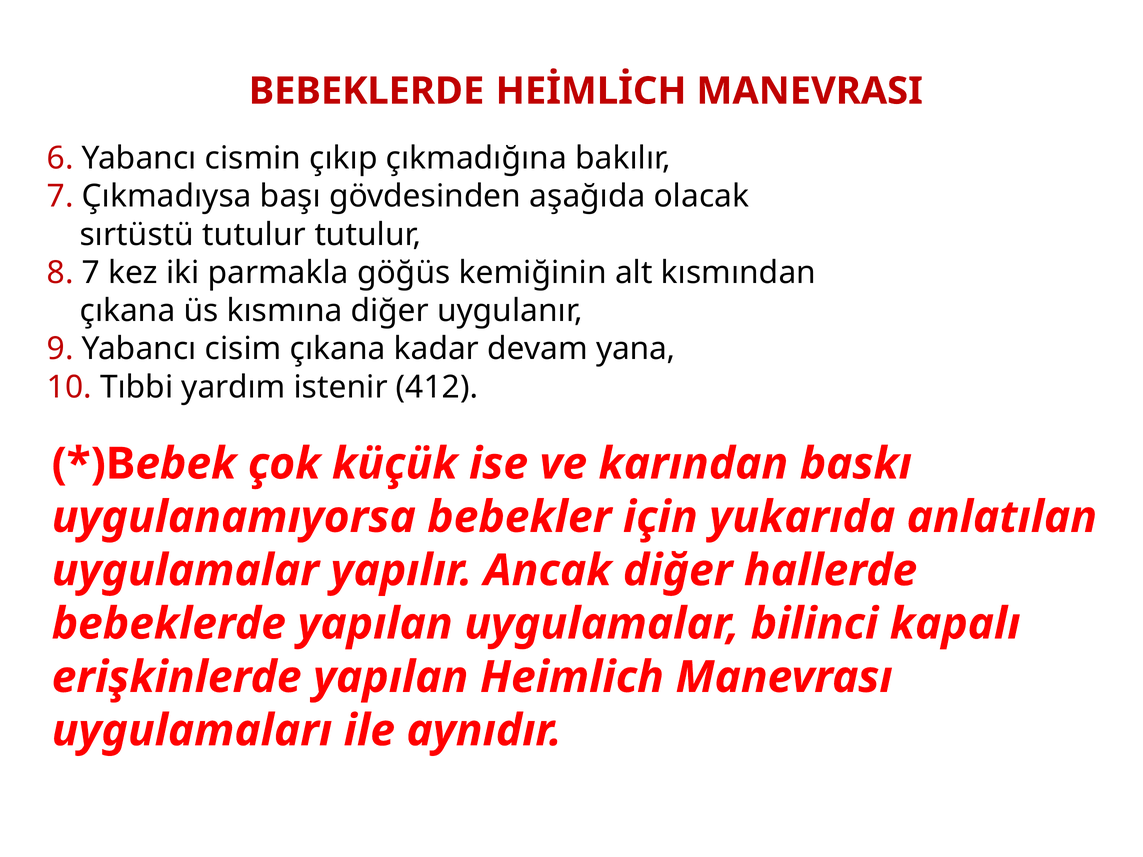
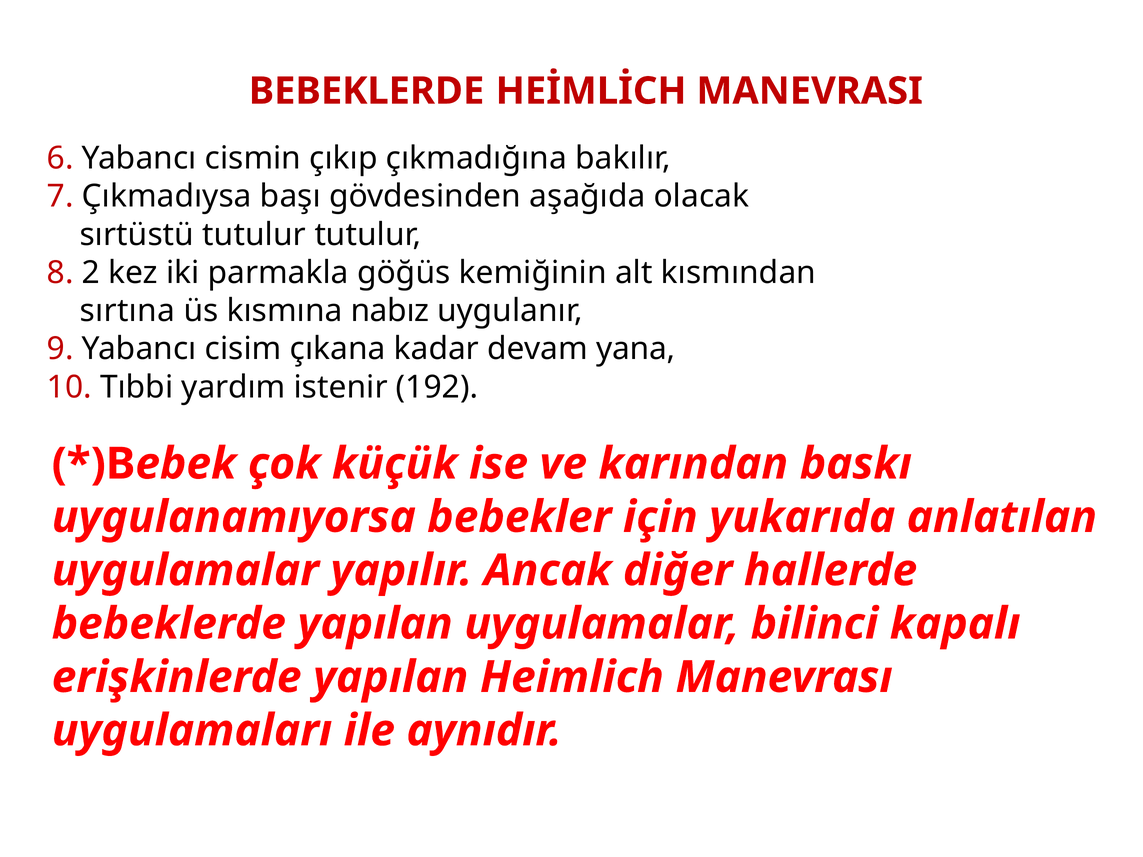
8 7: 7 -> 2 (91, 273)
çıkana: çıkana -> sırtına (128, 311)
kısmına diğer: diğer -> nabız (390, 311)
412: 412 -> 192 (437, 387)
